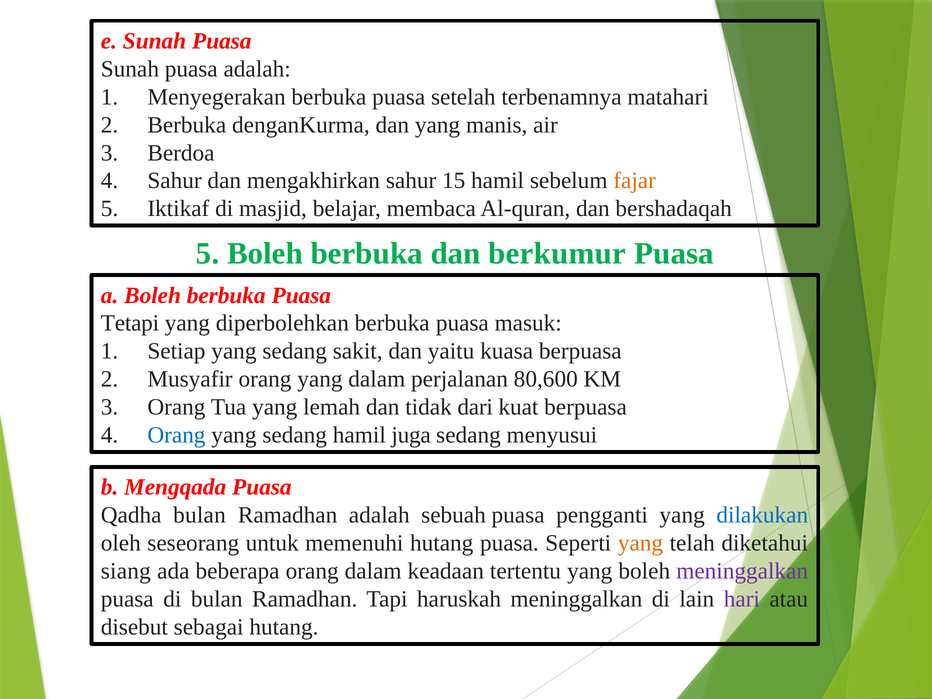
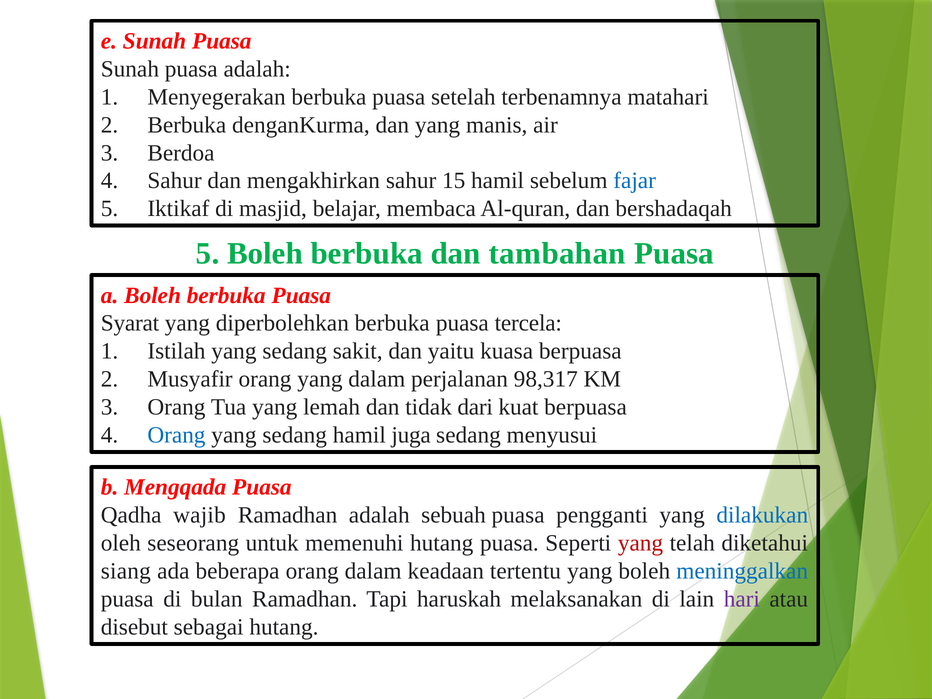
fajar colour: orange -> blue (635, 181)
berkumur: berkumur -> tambahan (557, 253)
Tetapi: Tetapi -> Syarat (130, 323)
masuk: masuk -> tercela (528, 323)
Setiap: Setiap -> Istilah (176, 351)
80,600: 80,600 -> 98,317 (546, 379)
Qadha bulan: bulan -> wajib (199, 515)
yang colour: orange -> red (640, 543)
meninggalkan colour: purple -> blue (742, 571)
haruskah meninggalkan: meninggalkan -> melaksanakan (576, 599)
